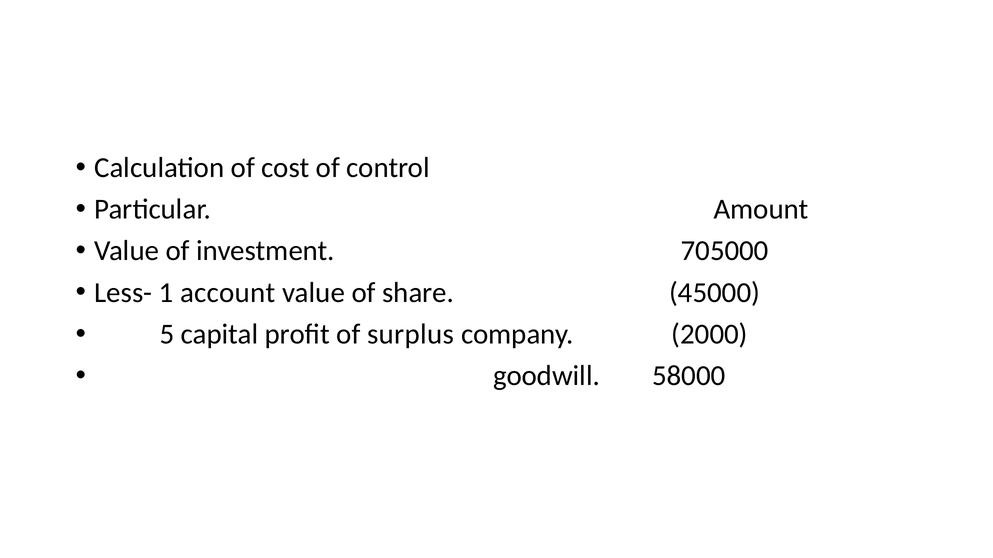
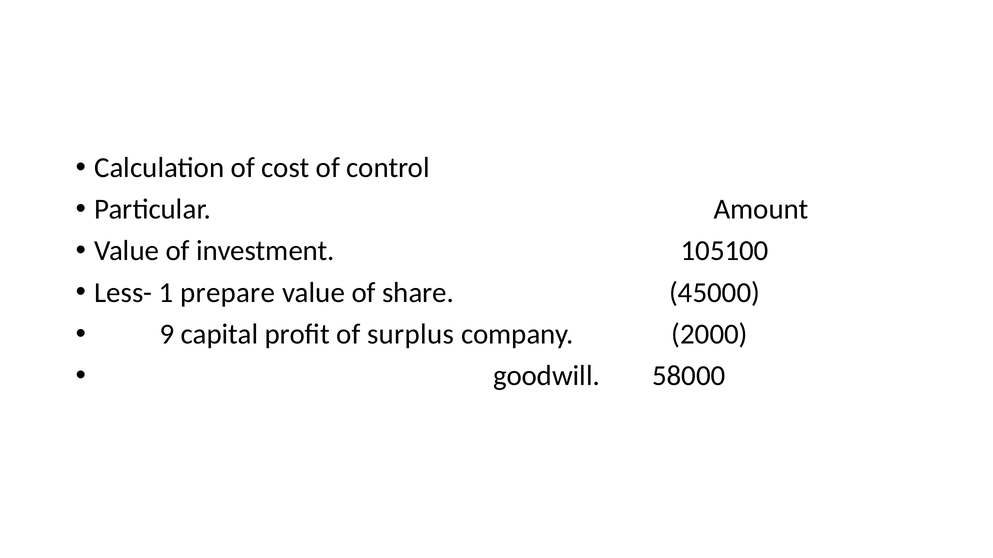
705000: 705000 -> 105100 (725, 251)
account: account -> prepare (228, 293)
5: 5 -> 9 (167, 334)
